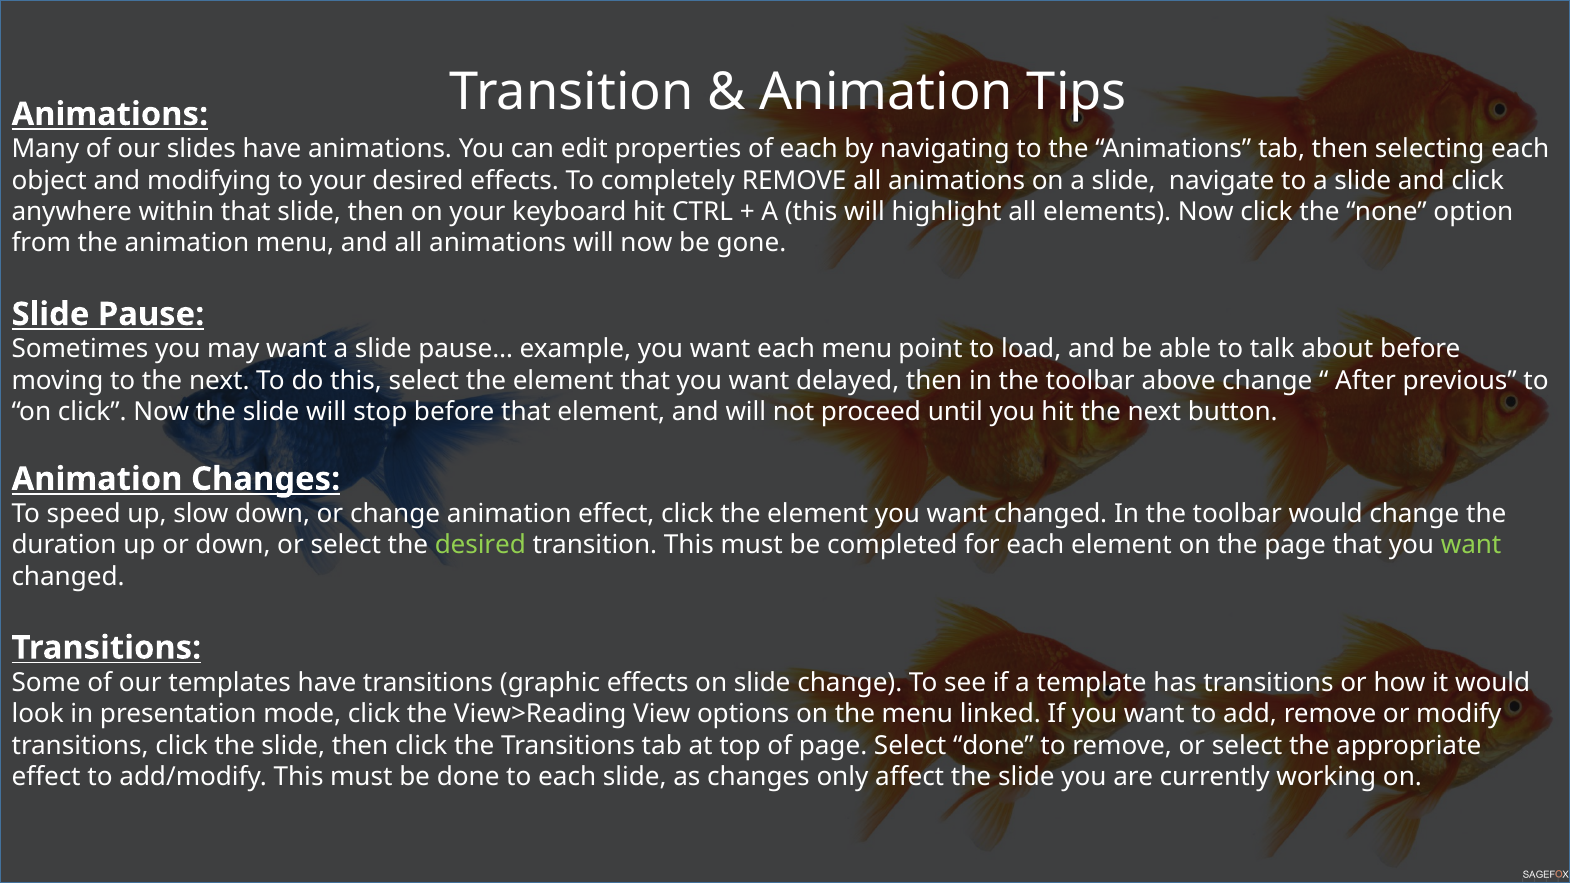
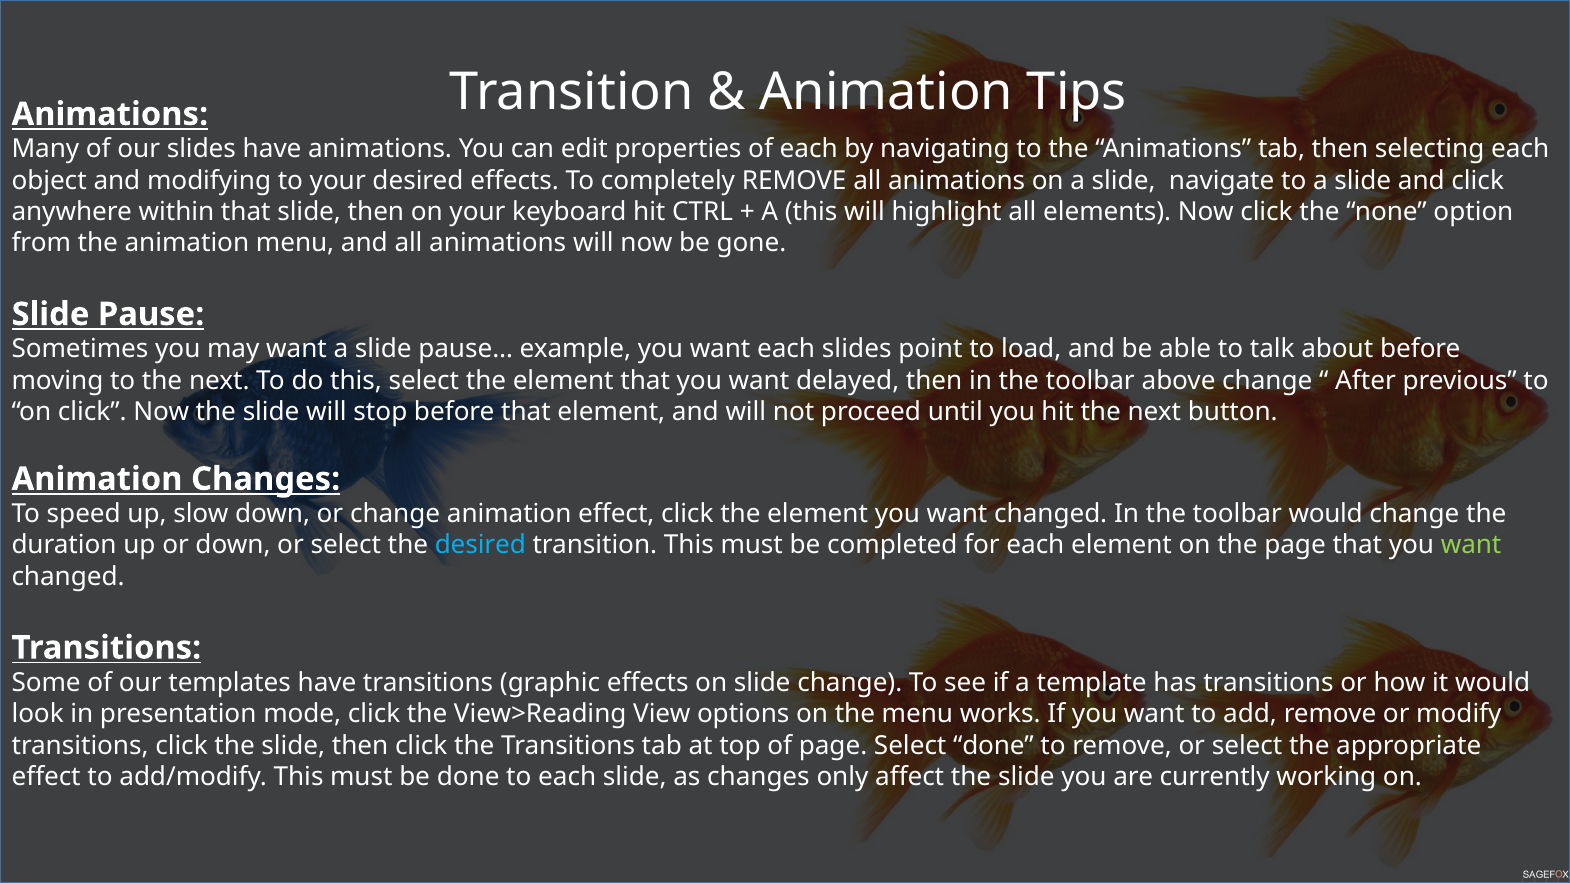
each menu: menu -> slides (857, 349)
desired colour: light green -> light blue (480, 545)
linked: linked -> works (1000, 714)
